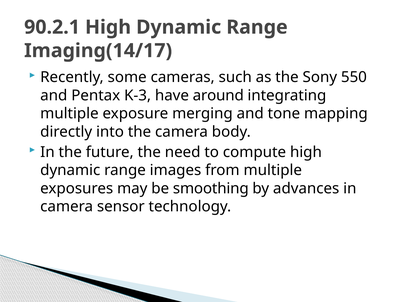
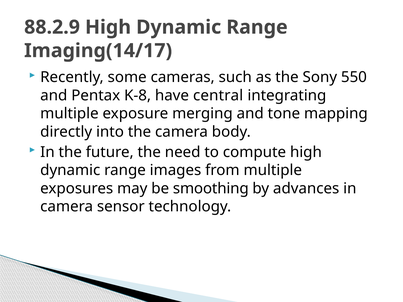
90.2.1: 90.2.1 -> 88.2.9 (52, 27)
K-3: K-3 -> K-8 (138, 96)
around: around -> central (218, 96)
